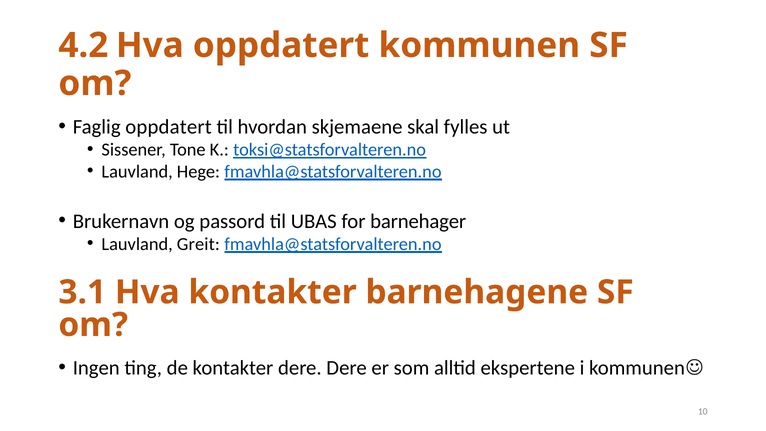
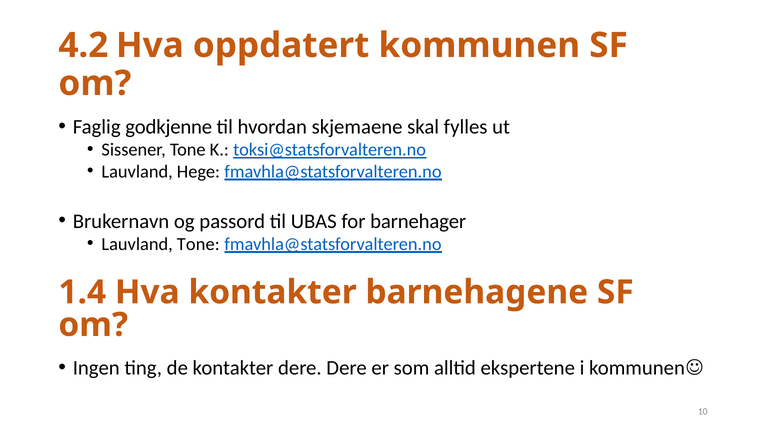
Faglig oppdatert: oppdatert -> godkjenne (169, 127)
Lauvland Greit: Greit -> Tone (198, 244)
3.1: 3.1 -> 1.4 (82, 292)
